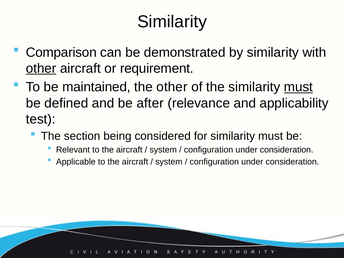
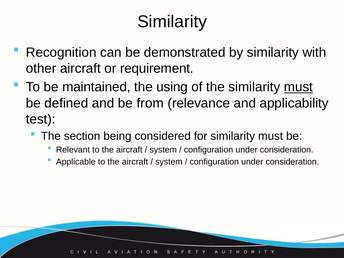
Comparison: Comparison -> Recognition (61, 52)
other underline: present -> none (41, 68)
the other: other -> using (172, 87)
after: after -> from (150, 103)
